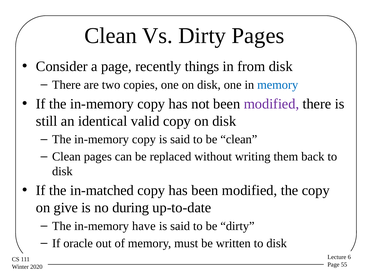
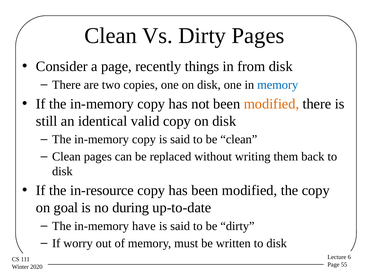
modified colour: purple -> orange (271, 104)
in-matched: in-matched -> in-resource (102, 190)
give: give -> goal (66, 208)
oracle: oracle -> worry (78, 243)
